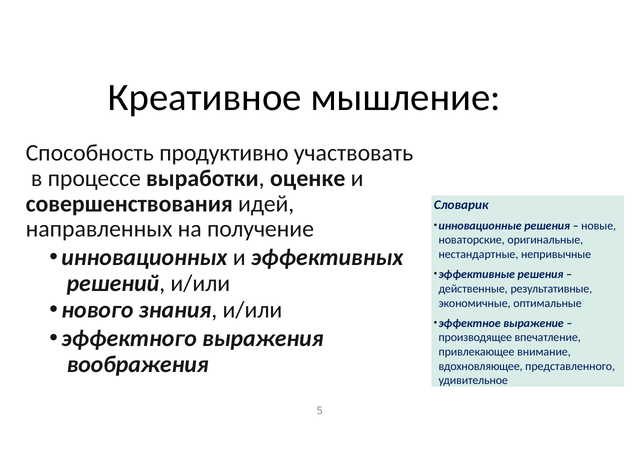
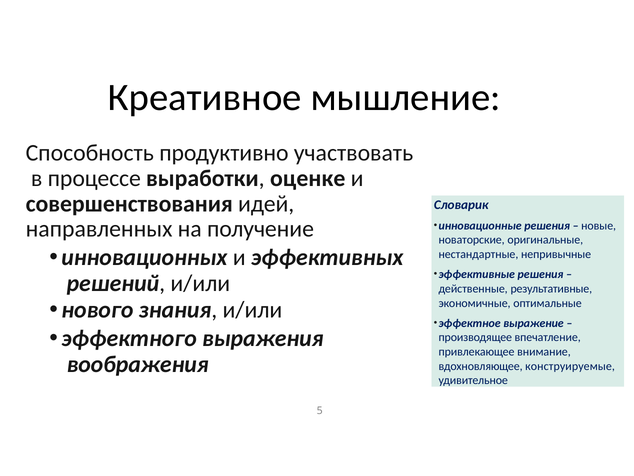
представленного: представленного -> конструируемые (570, 366)
